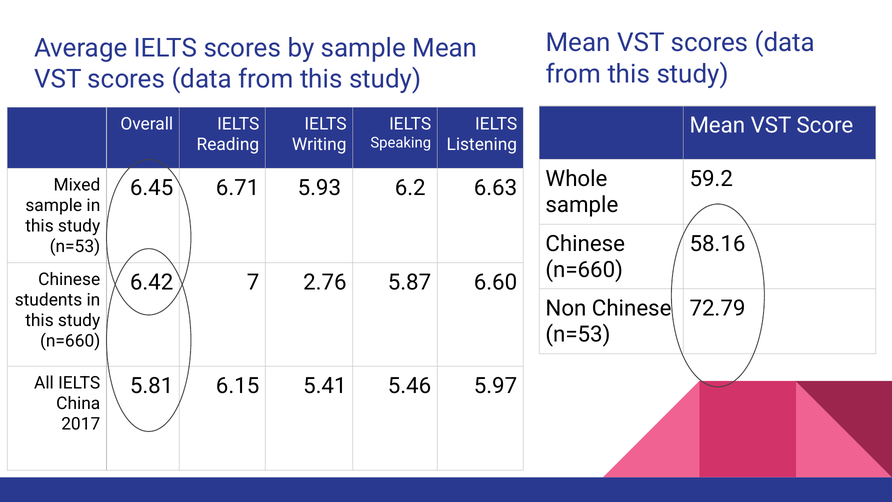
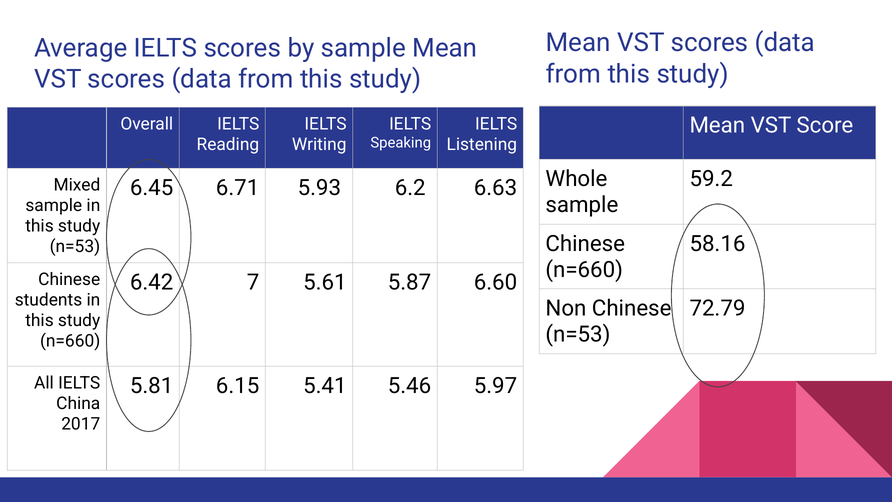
2.76: 2.76 -> 5.61 (325, 282)
